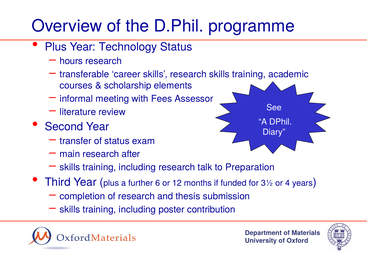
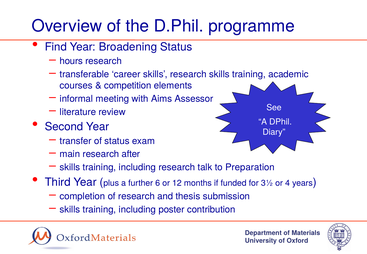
Plus: Plus -> Find (56, 47)
Technology: Technology -> Broadening (128, 47)
scholarship: scholarship -> competition (128, 86)
Fees: Fees -> Aims (161, 99)
